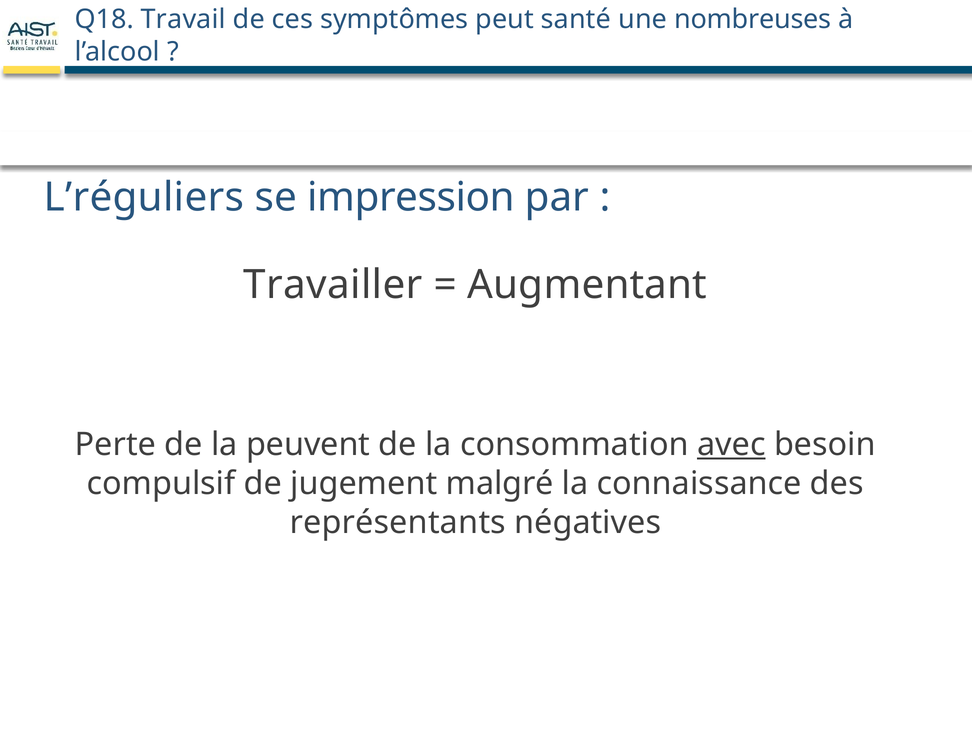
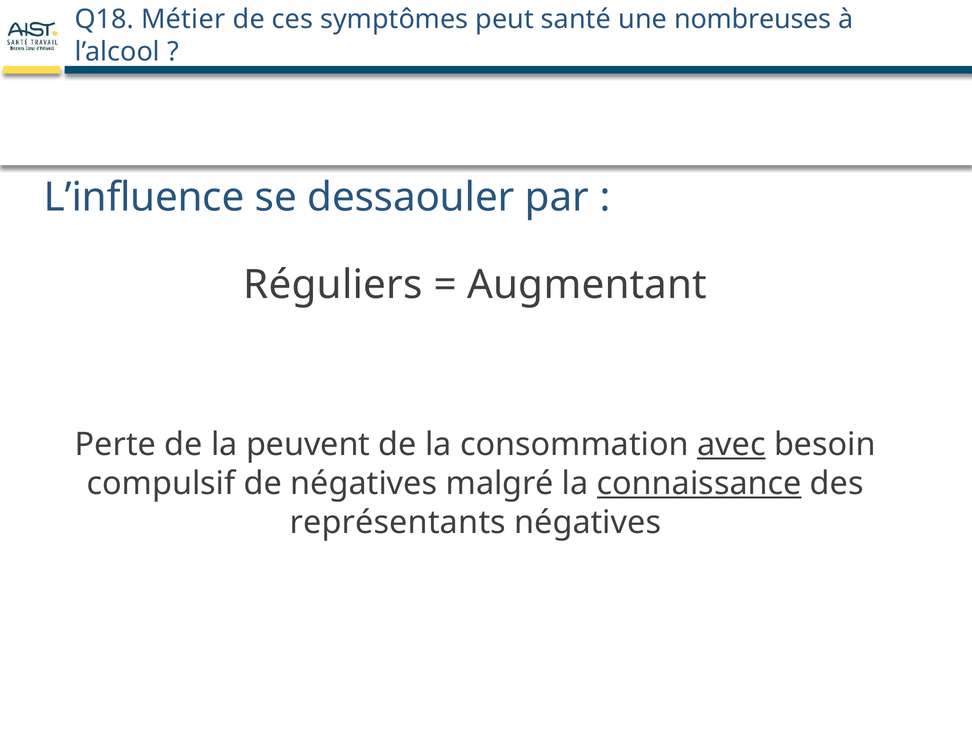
Travail: Travail -> Métier (183, 19)
L’réguliers: L’réguliers -> L’influence (144, 197)
impression: impression -> dessaouler (411, 197)
Travailler: Travailler -> Réguliers (333, 285)
de jugement: jugement -> négatives (364, 484)
connaissance underline: none -> present (699, 484)
